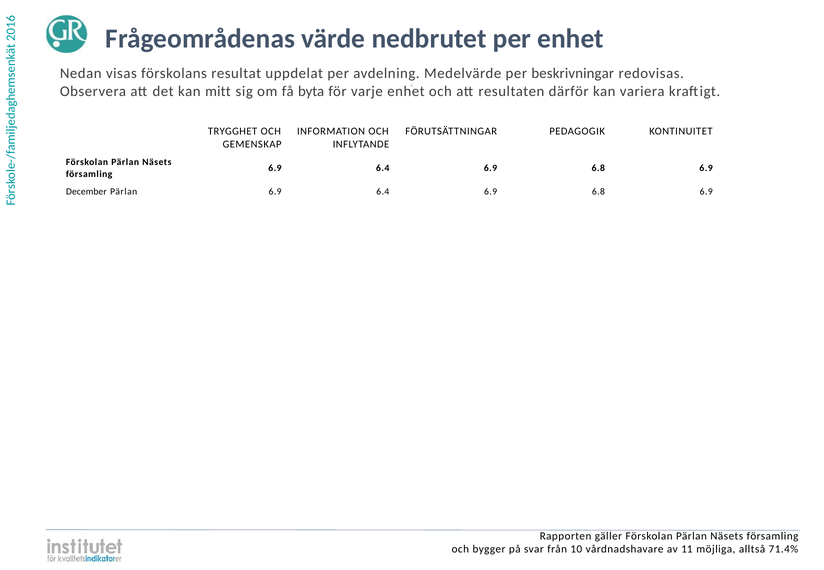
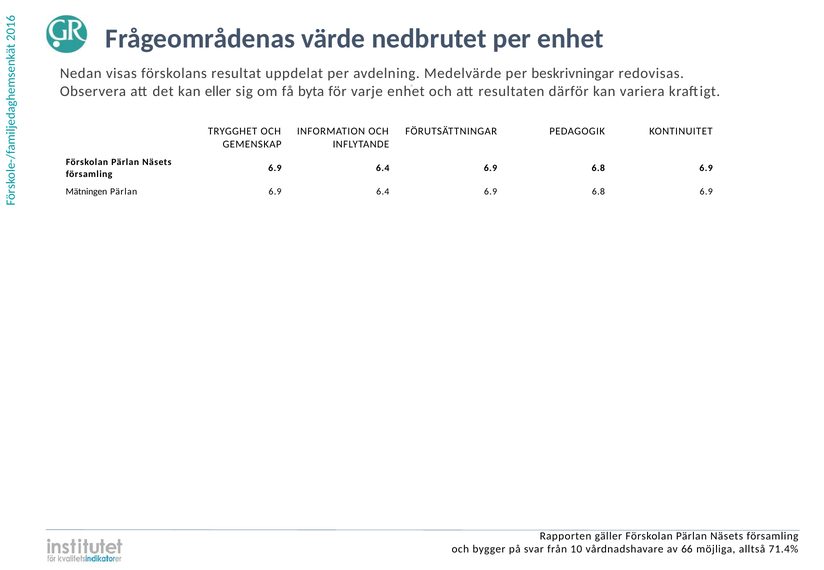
mitt: mitt -> eller (218, 91)
December: December -> Mätningen (86, 192)
11: 11 -> 66 (687, 550)
